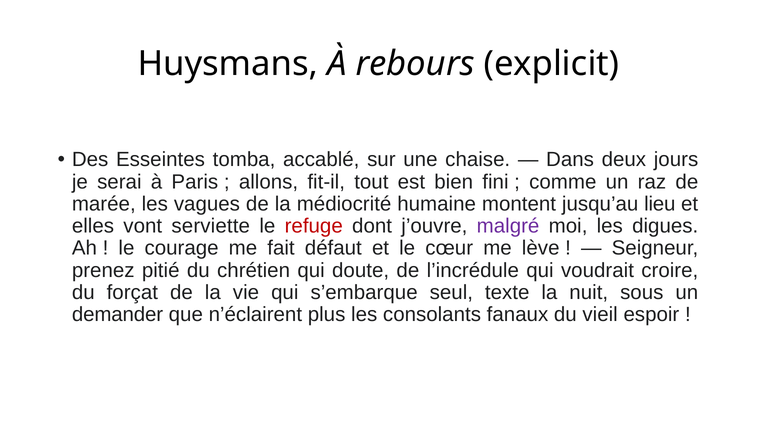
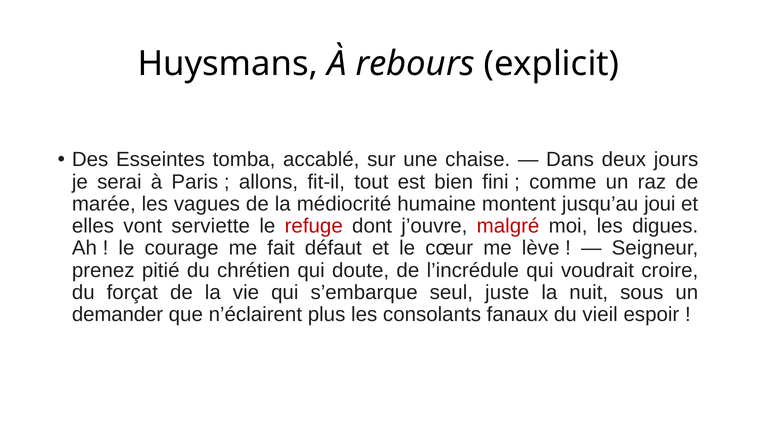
lieu: lieu -> joui (660, 204)
malgré colour: purple -> red (508, 226)
texte: texte -> juste (507, 292)
